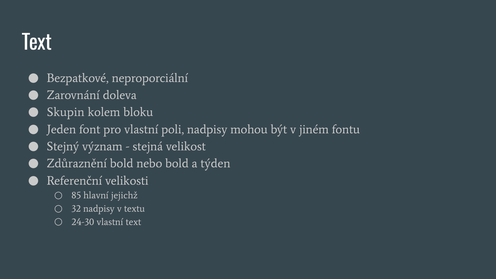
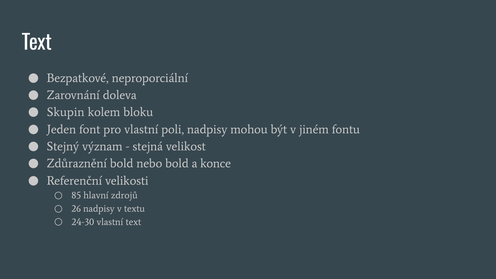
týden: týden -> konce (216, 164)
jejichž: jejichž -> zdrojů (124, 195)
32: 32 -> 26 (76, 209)
